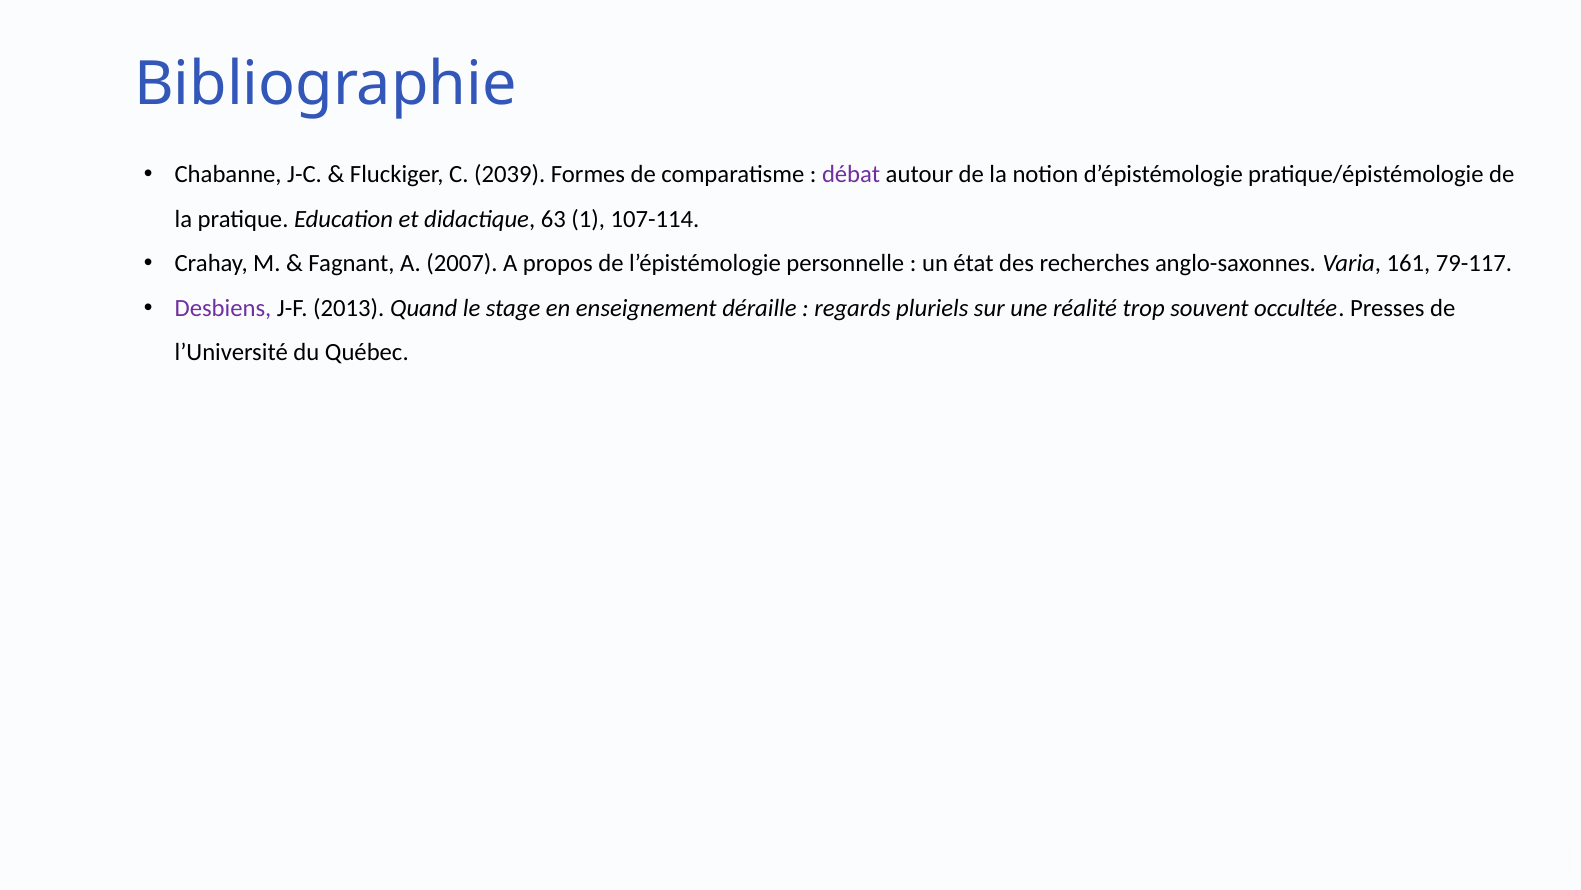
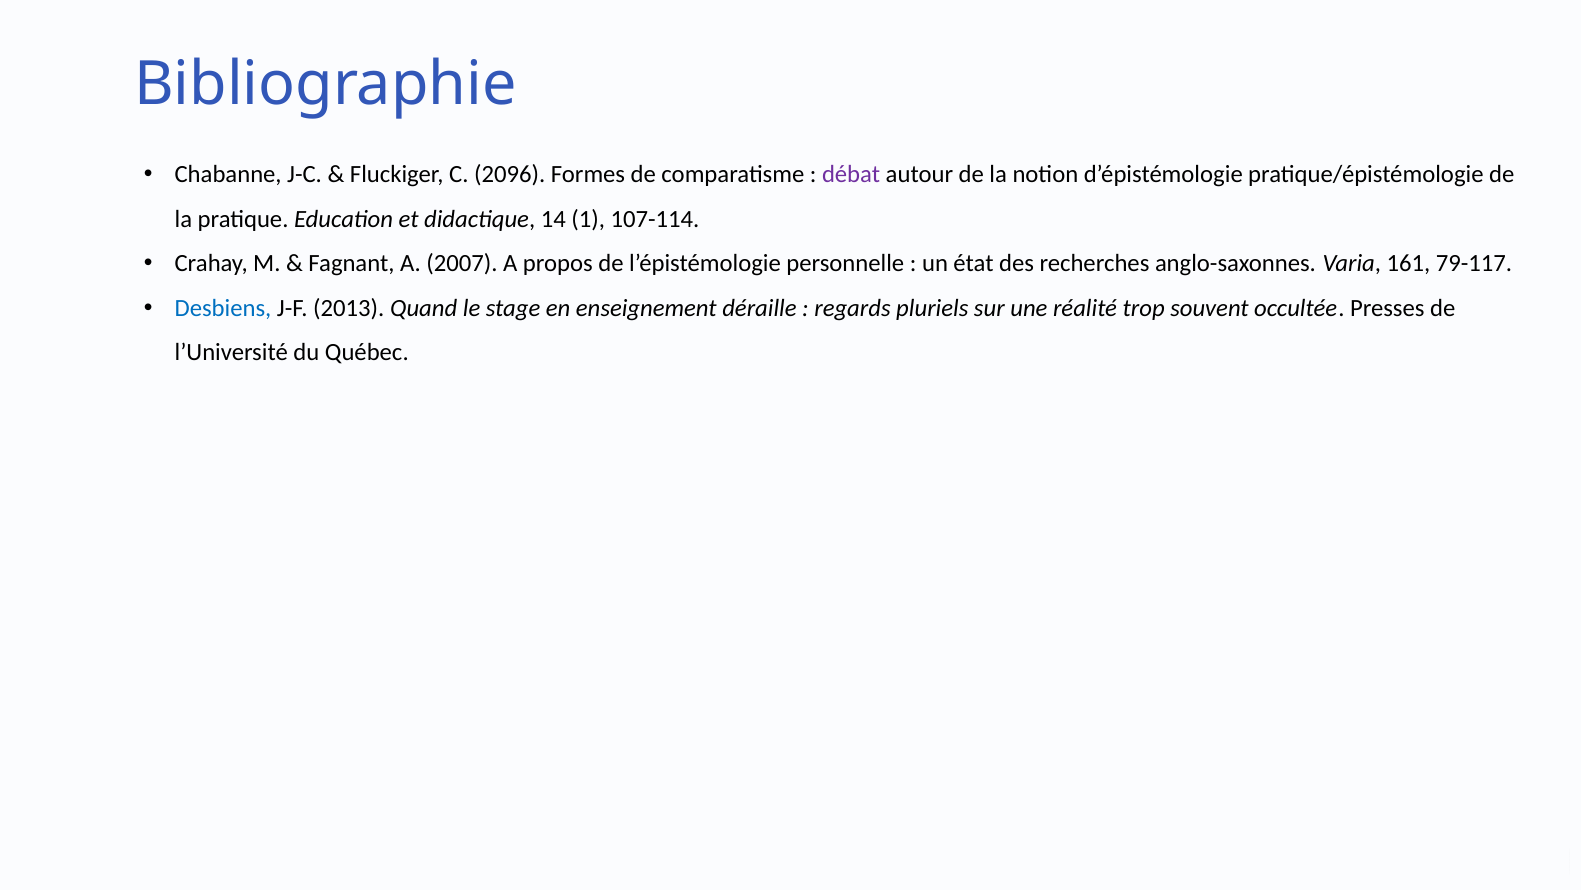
2039: 2039 -> 2096 (510, 175)
63: 63 -> 14 (553, 219)
Desbiens colour: purple -> blue (223, 308)
